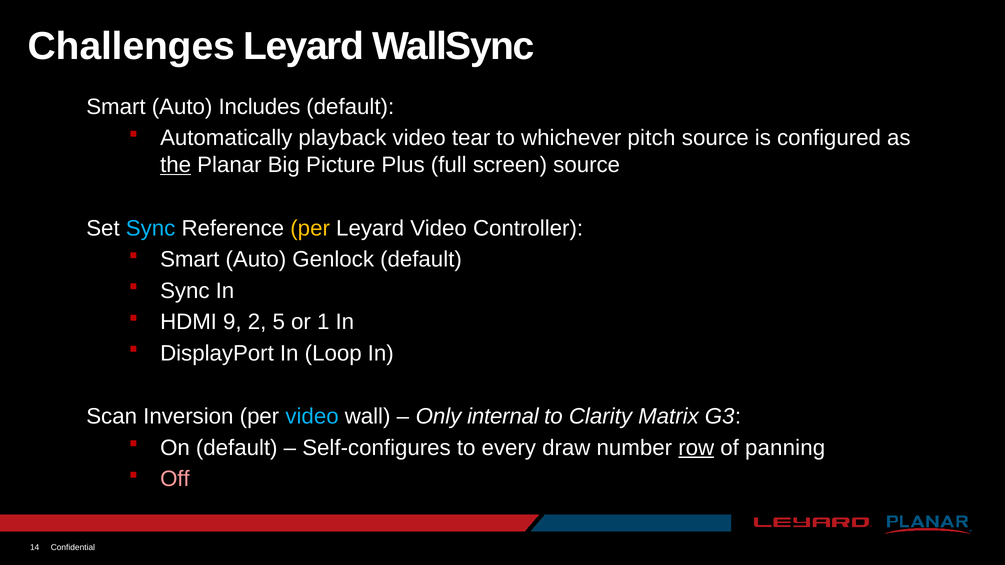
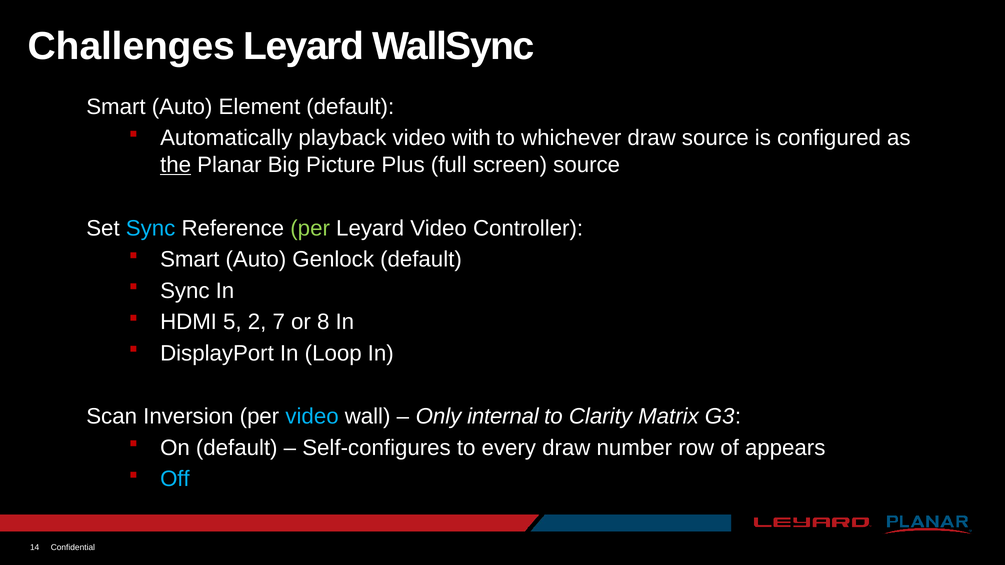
Includes: Includes -> Element (259, 107)
tear: tear -> with (471, 138)
whichever pitch: pitch -> draw (652, 138)
per colour: yellow -> light green (310, 228)
9: 9 -> 5 (232, 322)
5: 5 -> 7 (279, 322)
1: 1 -> 8 (323, 322)
row underline: present -> none (696, 448)
panning: panning -> appears (785, 448)
Off colour: pink -> light blue (175, 479)
